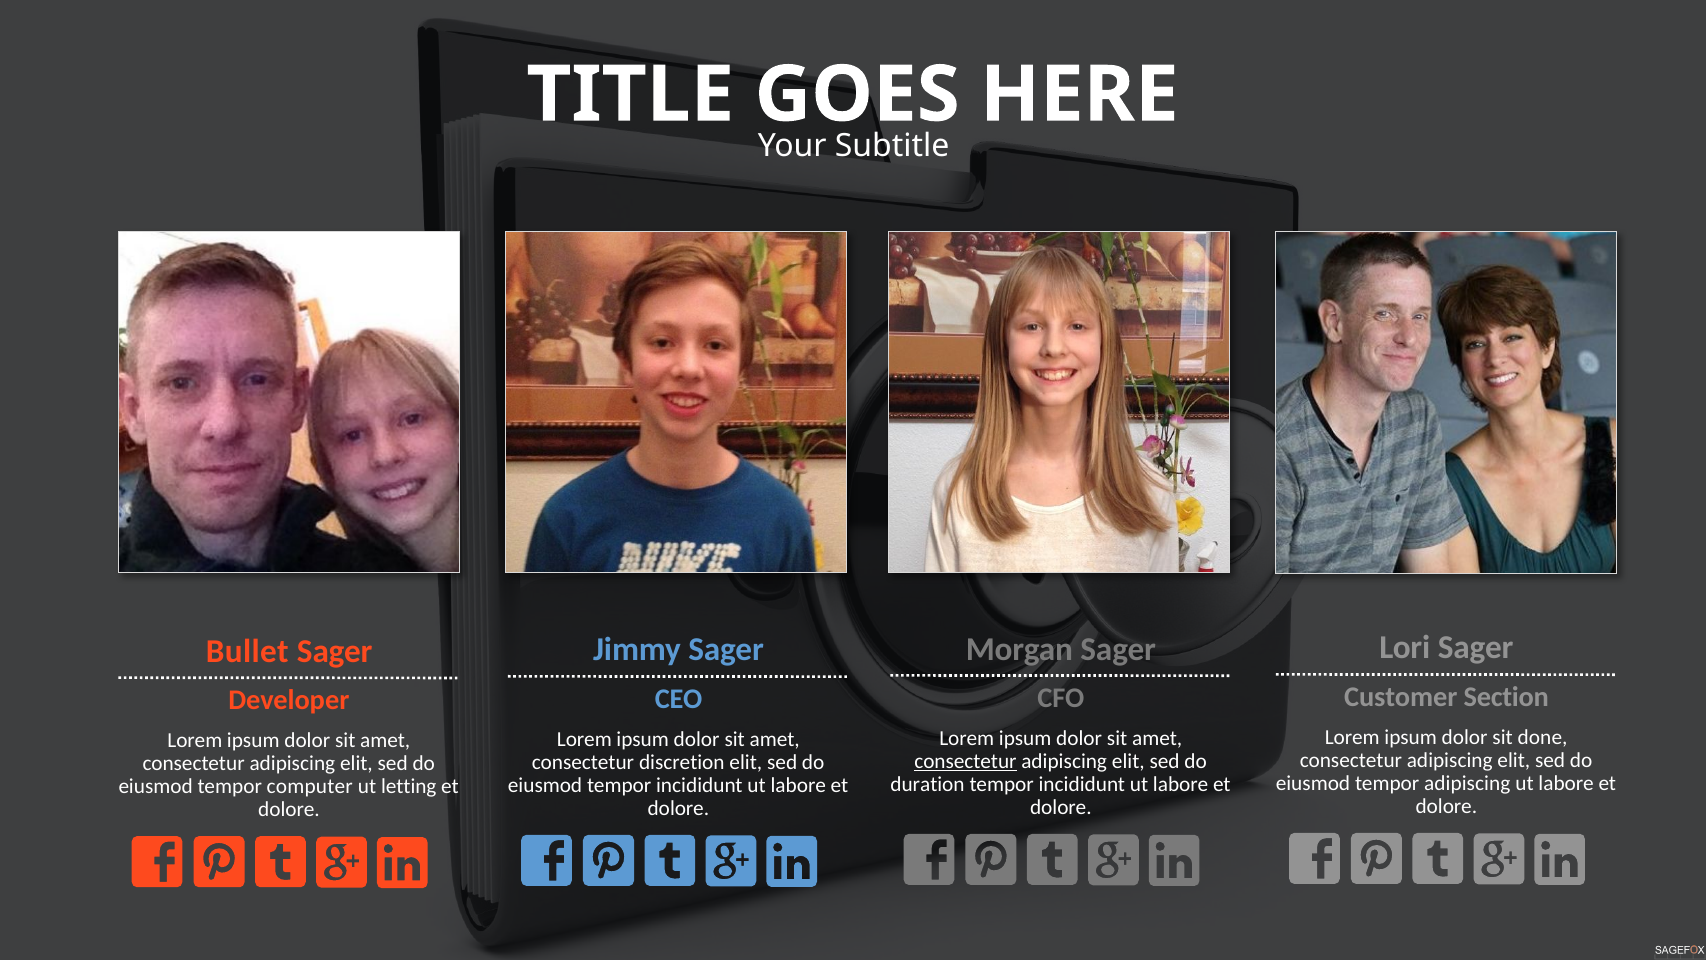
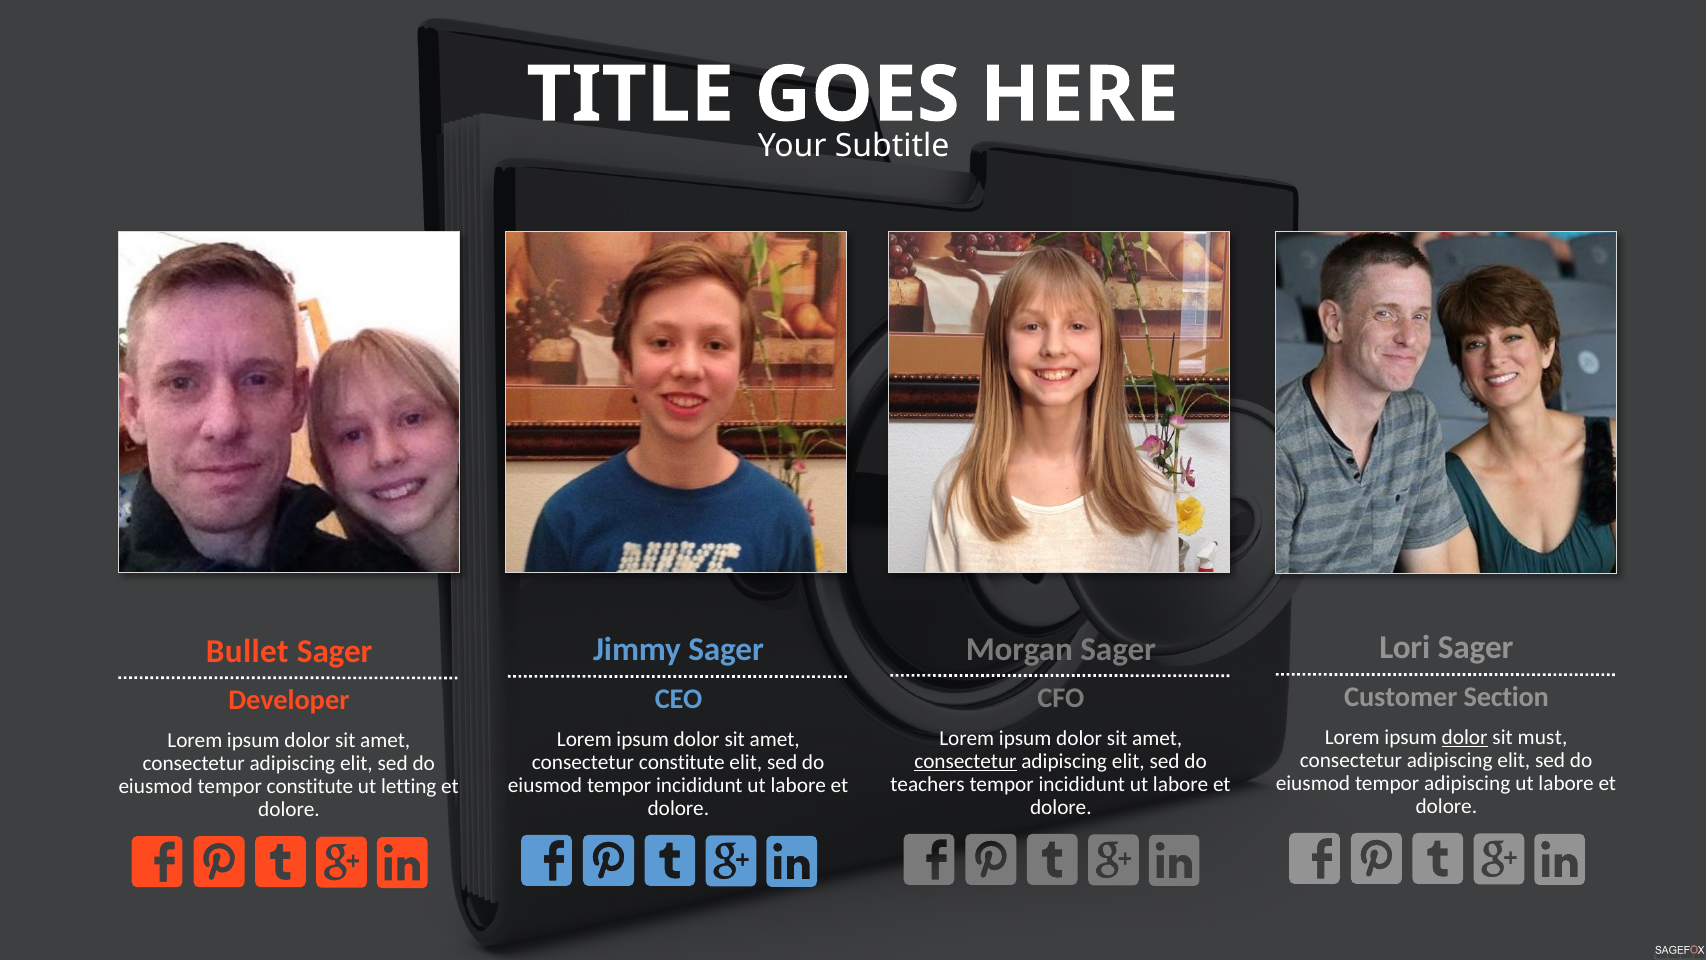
dolor underline: none -> present (1465, 737)
done: done -> must (1542, 737)
consectetur discretion: discretion -> constitute (682, 762)
duration: duration -> teachers (928, 784)
tempor computer: computer -> constitute (310, 786)
